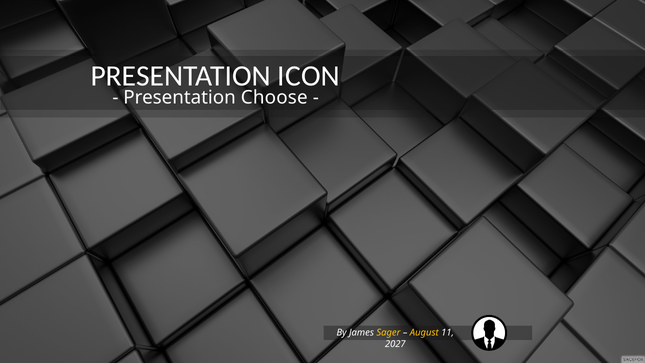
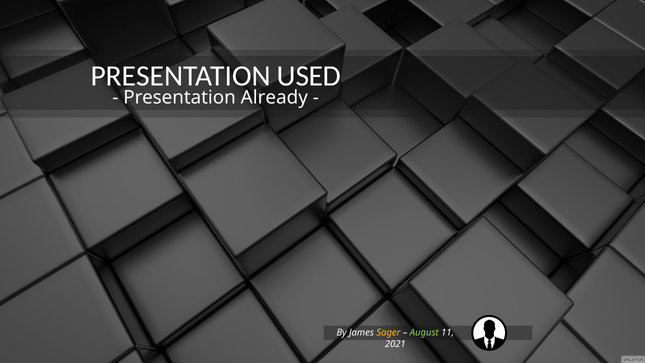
ICON: ICON -> USED (309, 76)
Choose: Choose -> Already (274, 97)
August colour: yellow -> light green (424, 333)
2027: 2027 -> 2021 (395, 344)
